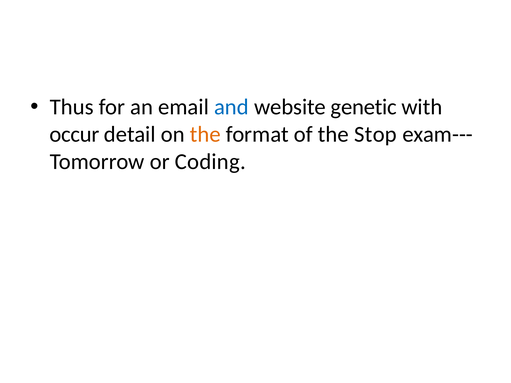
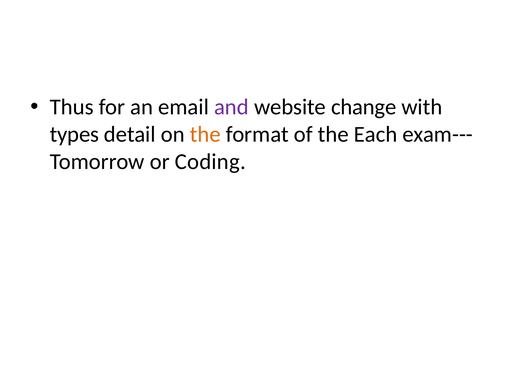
and colour: blue -> purple (231, 107)
genetic: genetic -> change (364, 107)
occur: occur -> types (74, 134)
Stop: Stop -> Each (376, 134)
